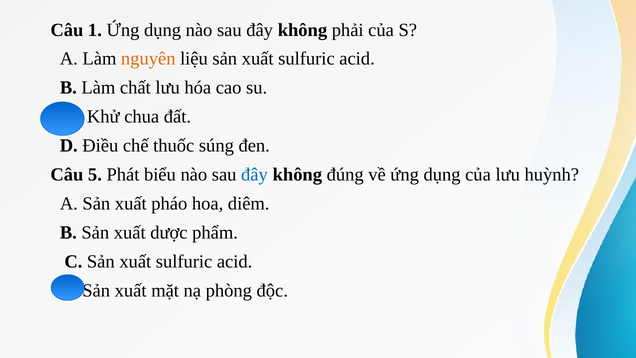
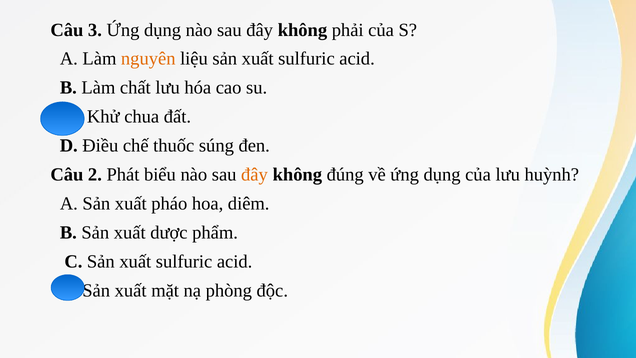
1: 1 -> 3 (95, 30)
5: 5 -> 2 (95, 175)
đây colour: blue -> orange (254, 175)
